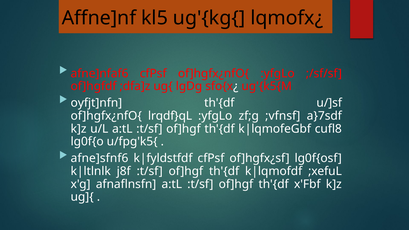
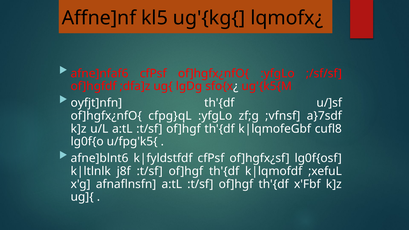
lrqdf}qL: lrqdf}qL -> cfpg}qL (170, 116)
afne]sfnf6: afne]sfnf6 -> afne]blnt6 (100, 158)
